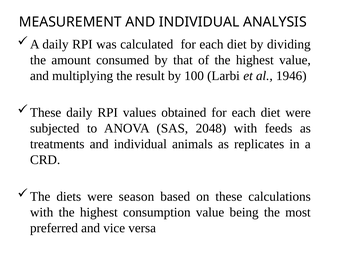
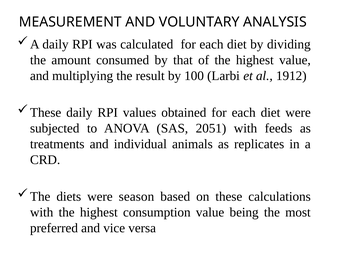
MEASUREMENT AND INDIVIDUAL: INDIVIDUAL -> VOLUNTARY (199, 22)
1946: 1946 -> 1912 (291, 76)
2048: 2048 -> 2051 (211, 128)
